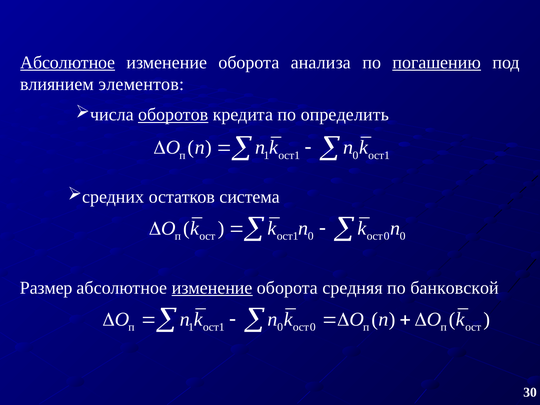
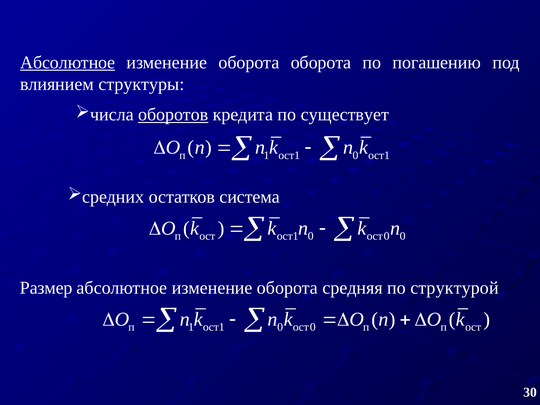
оборота анализа: анализа -> оборота (321, 63)
погашению underline: present -> none (437, 63)
элементов: элементов -> структуры (141, 84)
определить: определить -> существует (345, 115)
изменение underline: present -> none (212, 288)
банковской: банковской -> структурой (455, 288)
